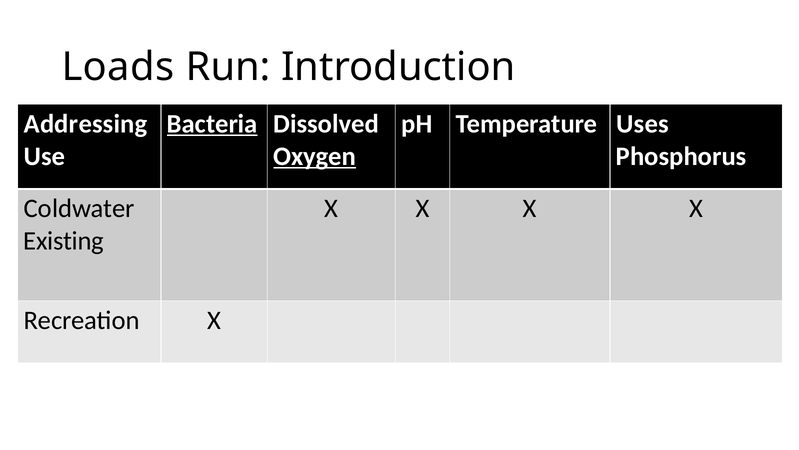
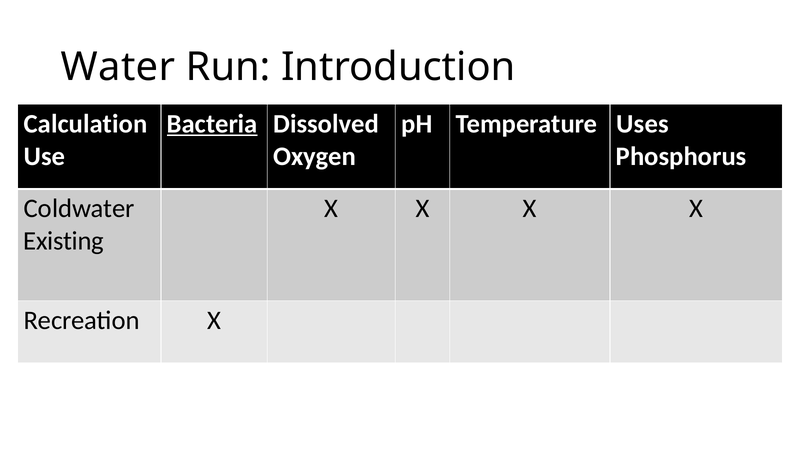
Loads: Loads -> Water (118, 67)
Addressing: Addressing -> Calculation (86, 124)
Oxygen underline: present -> none (315, 156)
